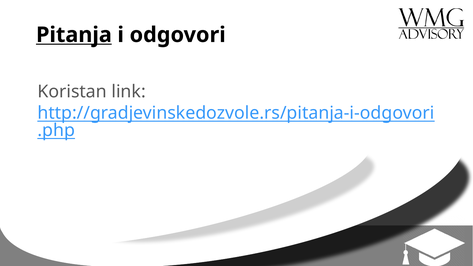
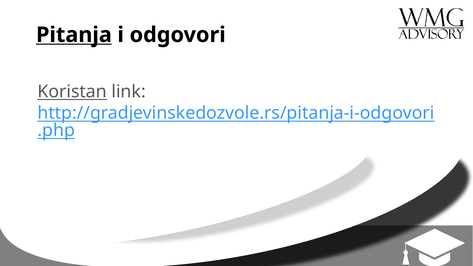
Koristan underline: none -> present (72, 92)
